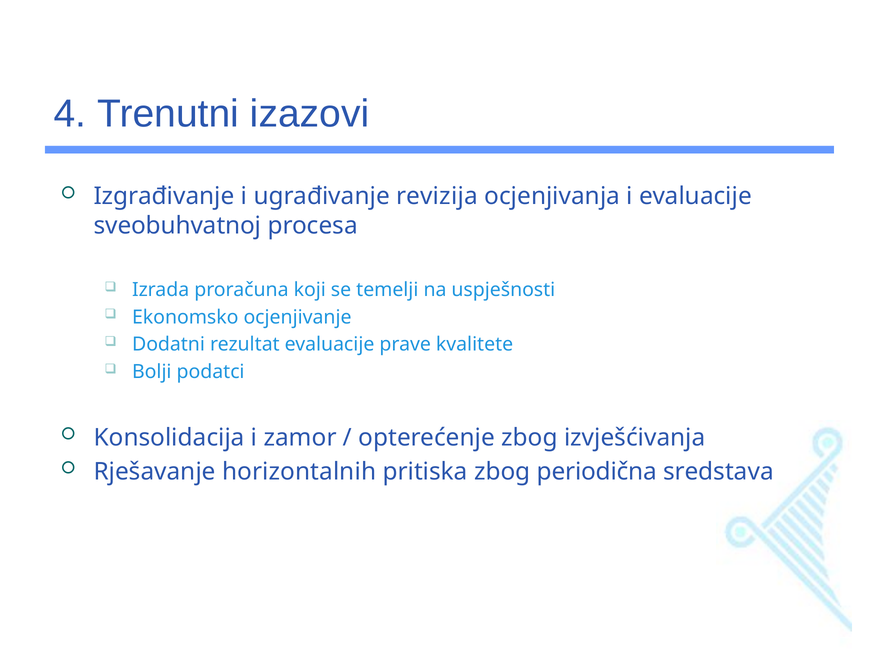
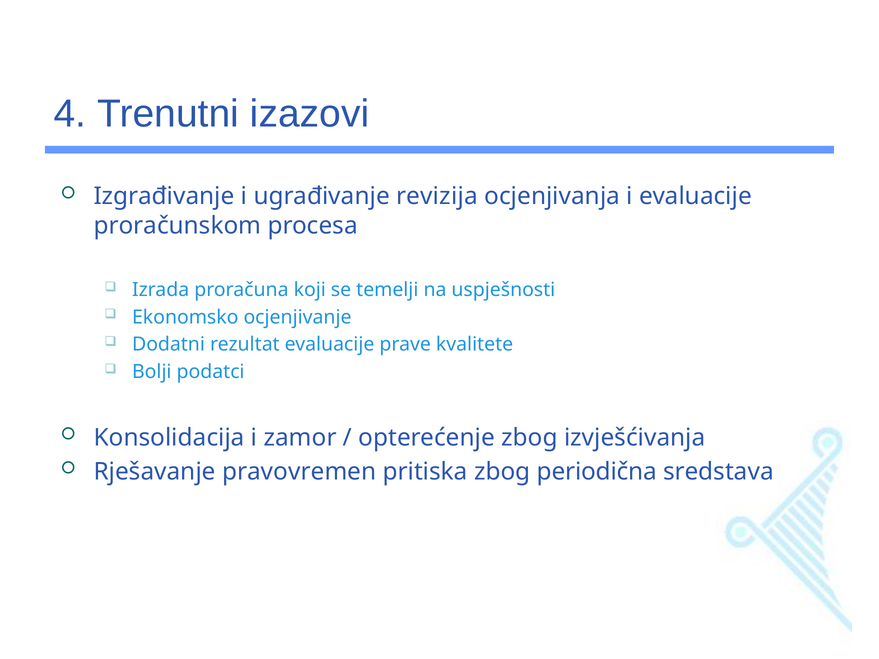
sveobuhvatnoj: sveobuhvatnoj -> proračunskom (177, 226)
horizontalnih: horizontalnih -> pravovremen (299, 472)
